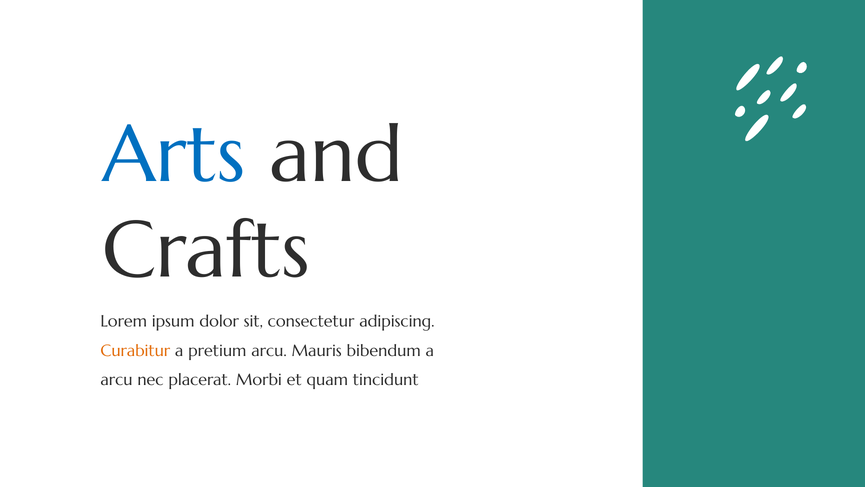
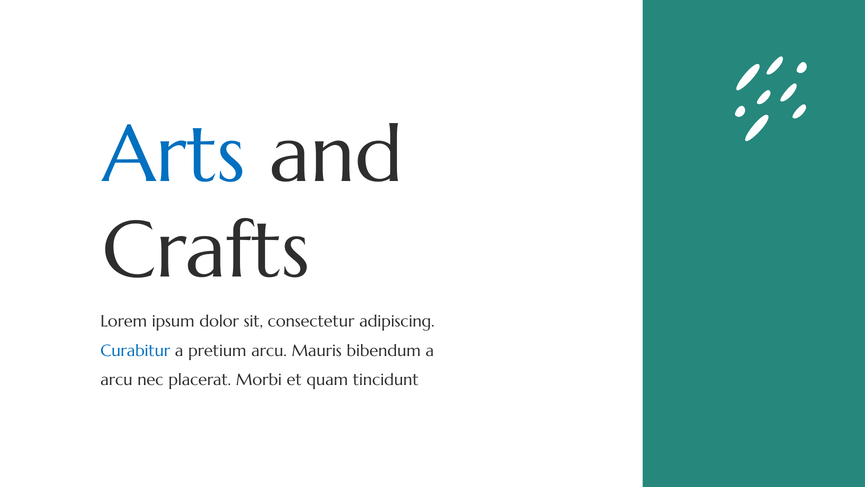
Curabitur colour: orange -> blue (135, 350)
